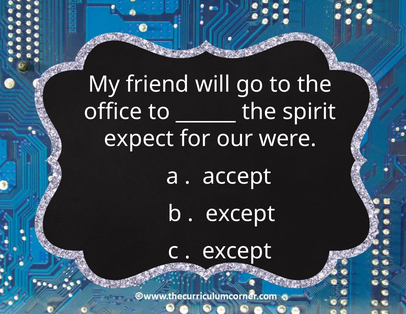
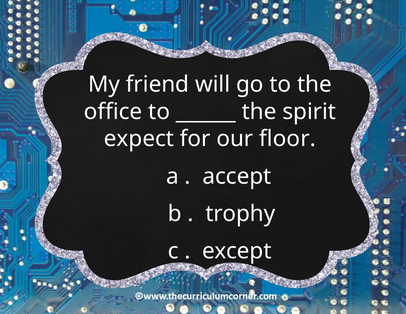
were: were -> floor (287, 139)
except: except -> trophy (240, 214)
